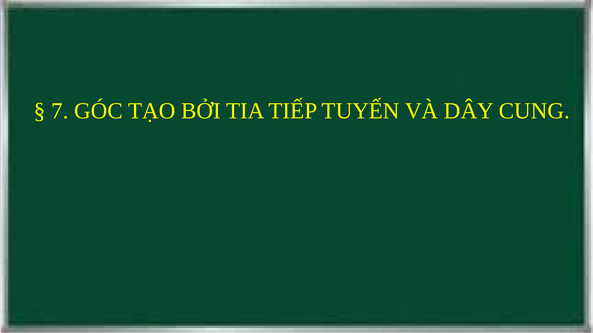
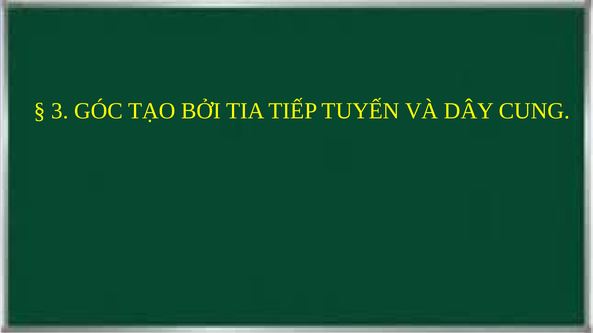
7: 7 -> 3 (60, 111)
